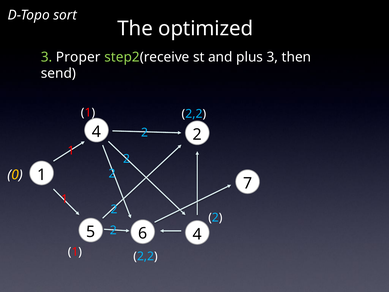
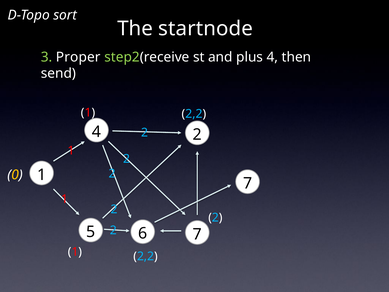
optimized: optimized -> startnode (206, 29)
plus 3: 3 -> 4 (272, 57)
5 4: 4 -> 7 (197, 234)
